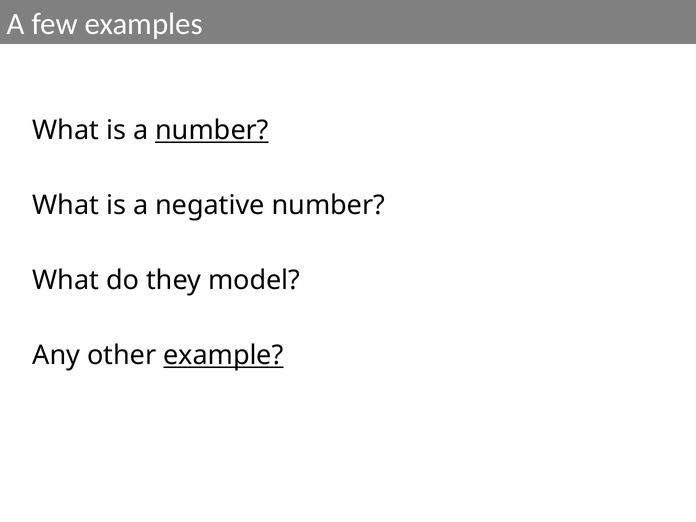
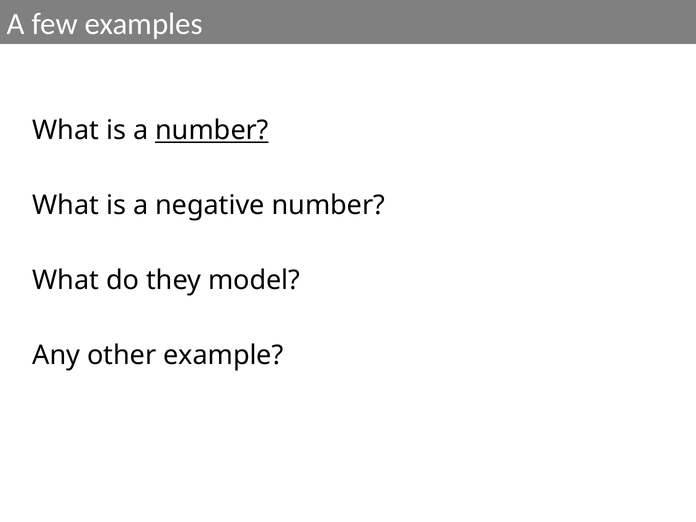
example underline: present -> none (223, 355)
